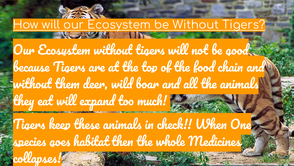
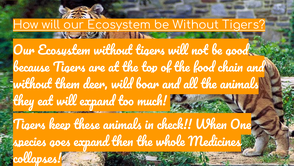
habitat: habitat -> expand (91, 141)
